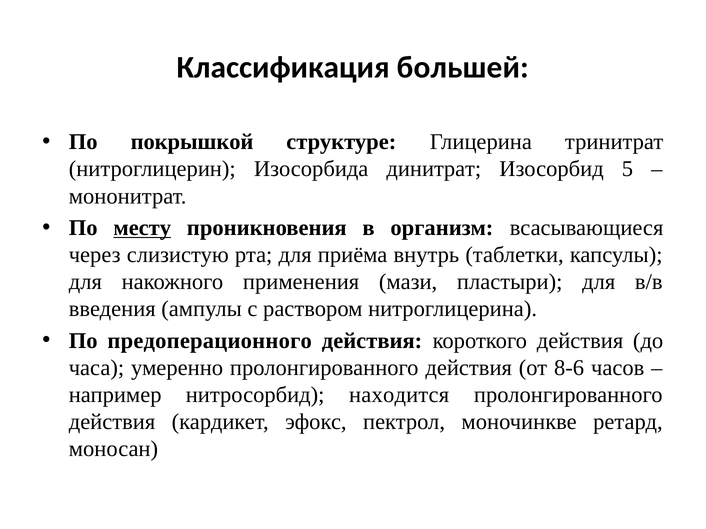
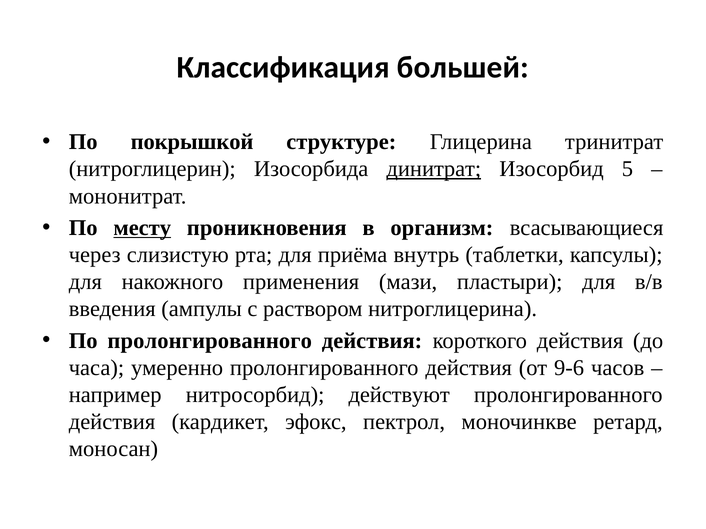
динитрат underline: none -> present (434, 169)
По предоперационного: предоперационного -> пролонгированного (210, 341)
8-6: 8-6 -> 9-6 (569, 368)
находится: находится -> действуют (399, 395)
